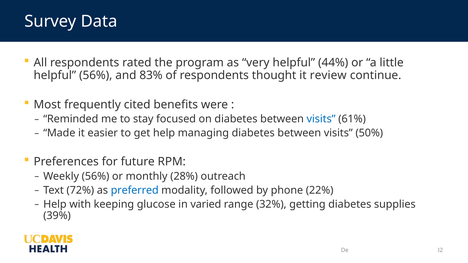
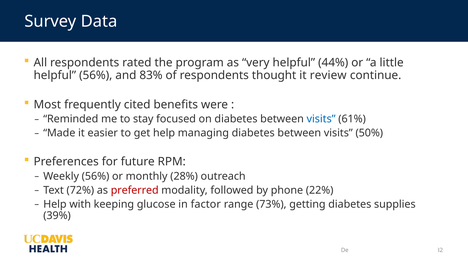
preferred colour: blue -> red (135, 190)
varied: varied -> factor (206, 204)
32%: 32% -> 73% (271, 204)
